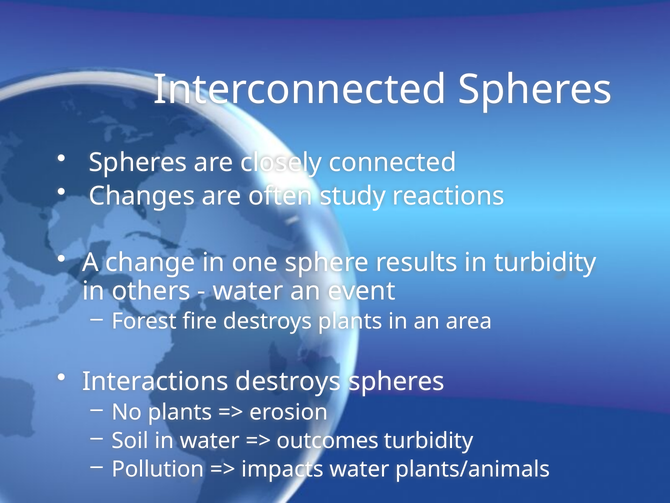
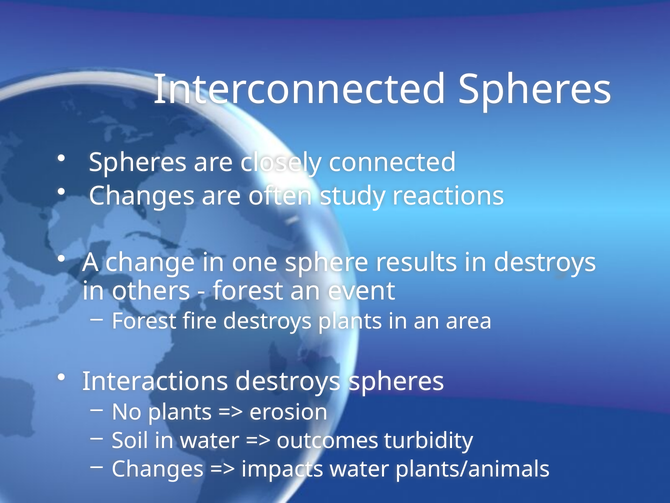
in turbidity: turbidity -> destroys (545, 263)
water: water -> forest (248, 291)
Pollution: Pollution -> Changes (158, 469)
